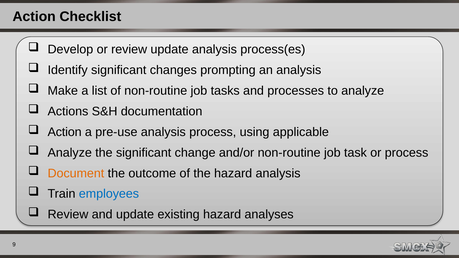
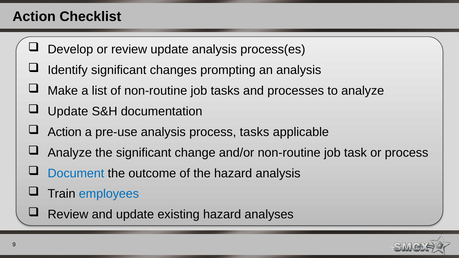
Actions: Actions -> Update (68, 111)
process using: using -> tasks (254, 132)
Document colour: orange -> blue (76, 173)
